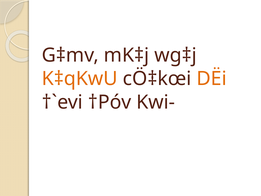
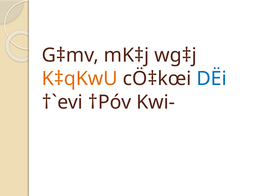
DËi colour: orange -> blue (212, 79)
